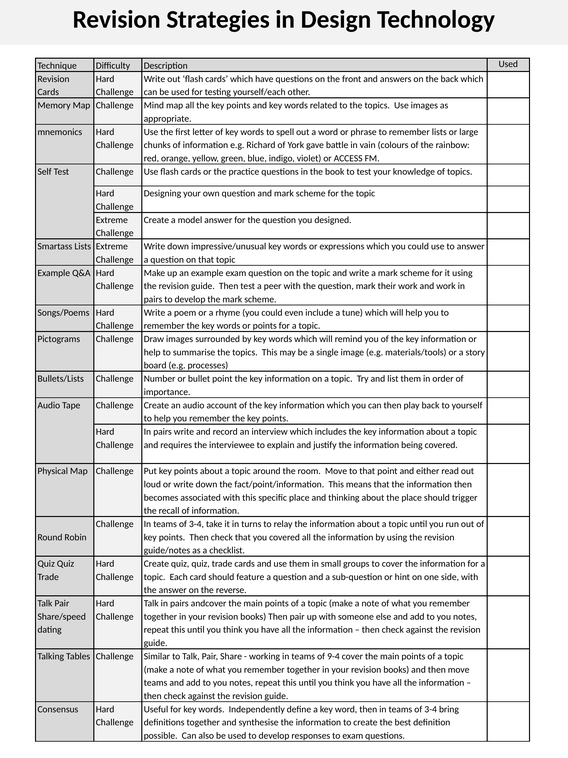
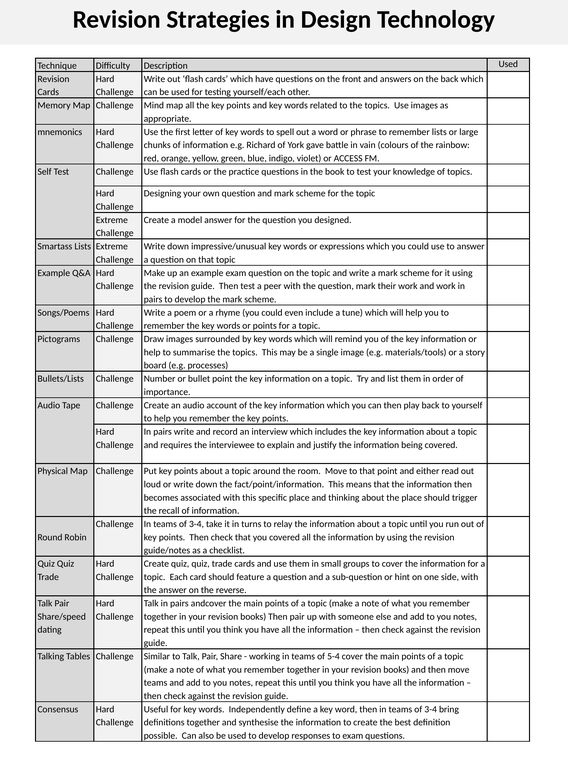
9-4: 9-4 -> 5-4 (333, 656)
